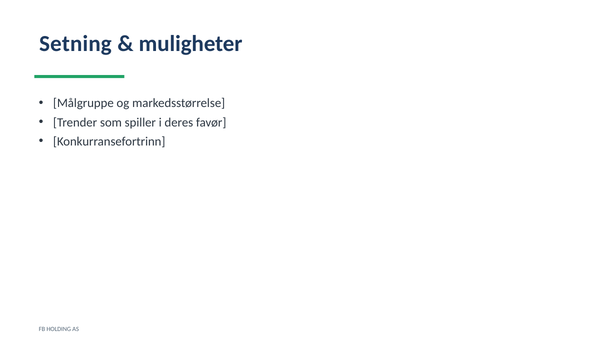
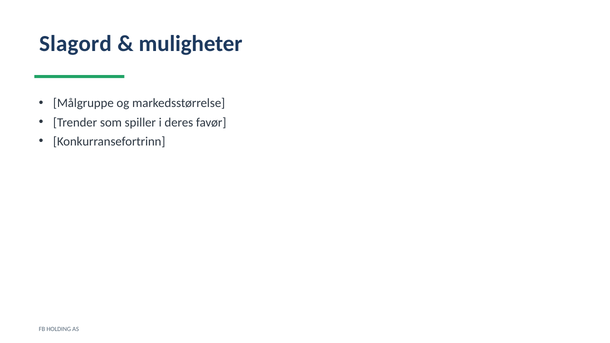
Setning: Setning -> Slagord (75, 44)
